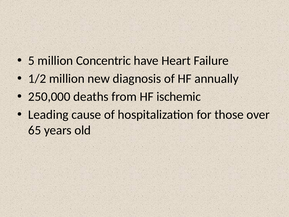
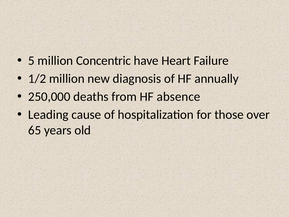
ischemic: ischemic -> absence (179, 97)
